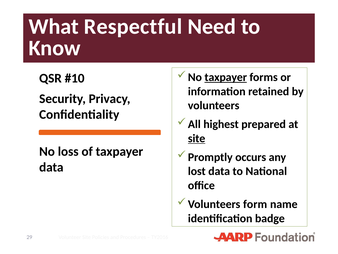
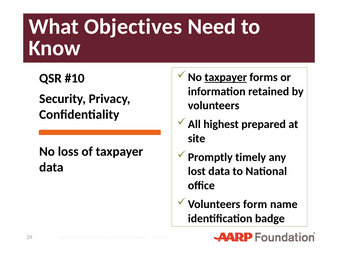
Respectful: Respectful -> Objectives (133, 26)
site underline: present -> none (197, 138)
occurs: occurs -> timely (251, 157)
